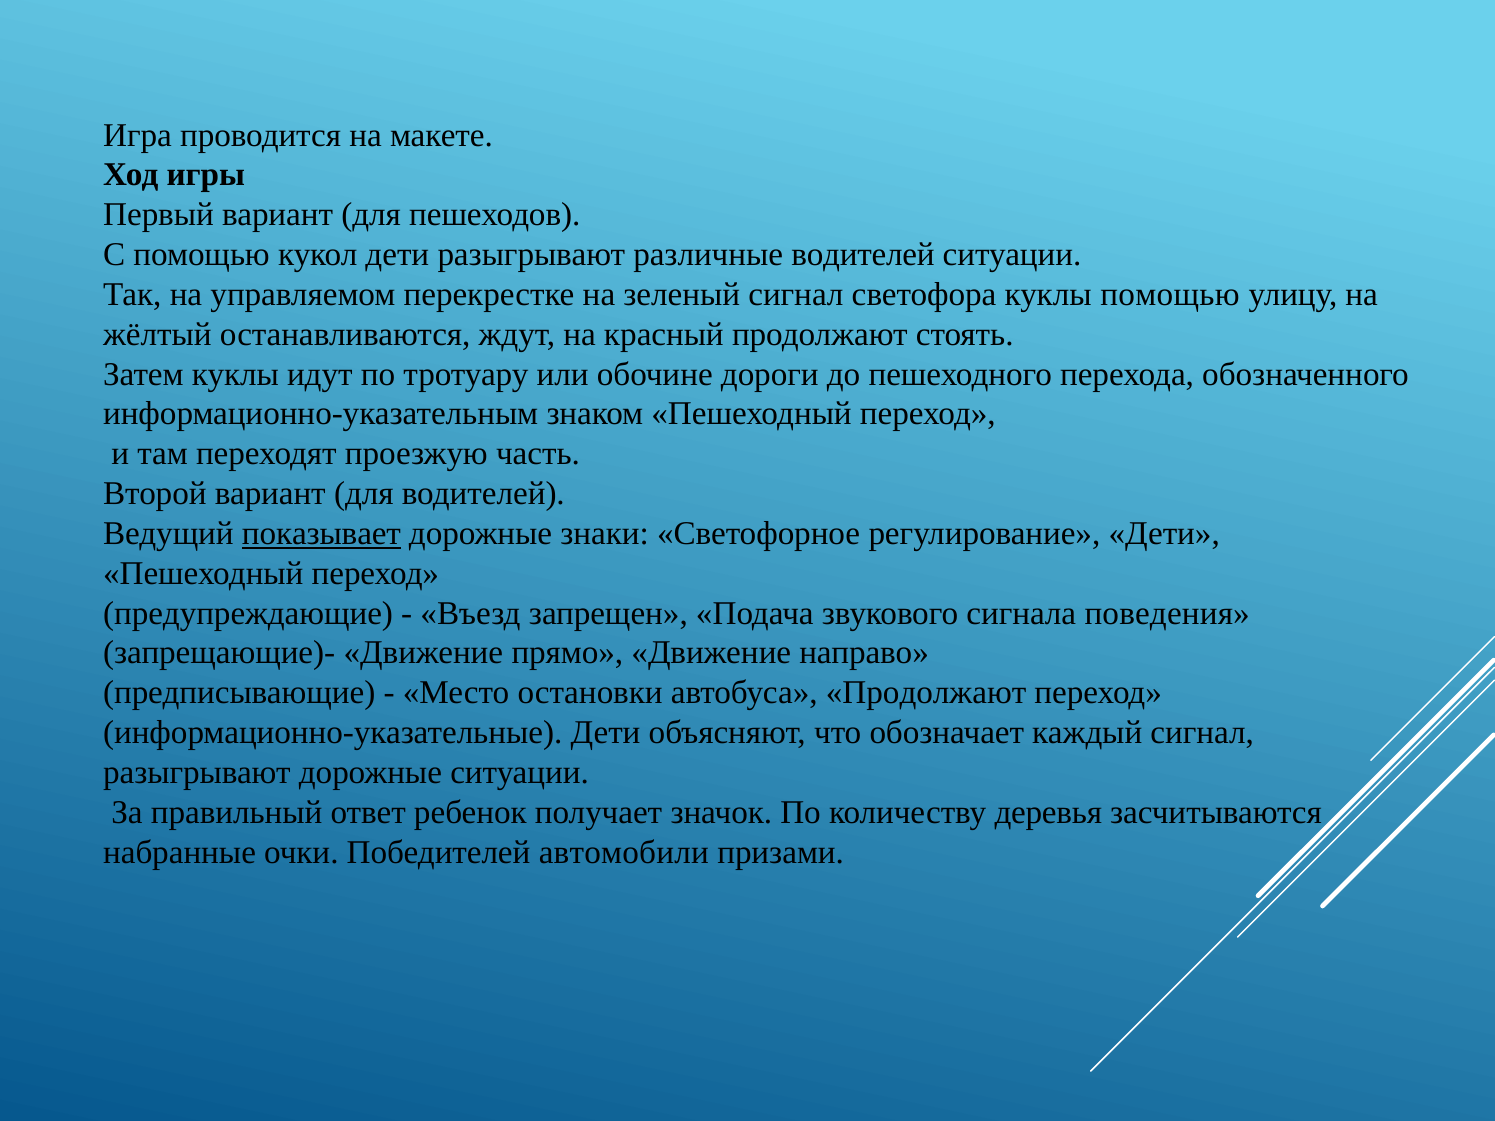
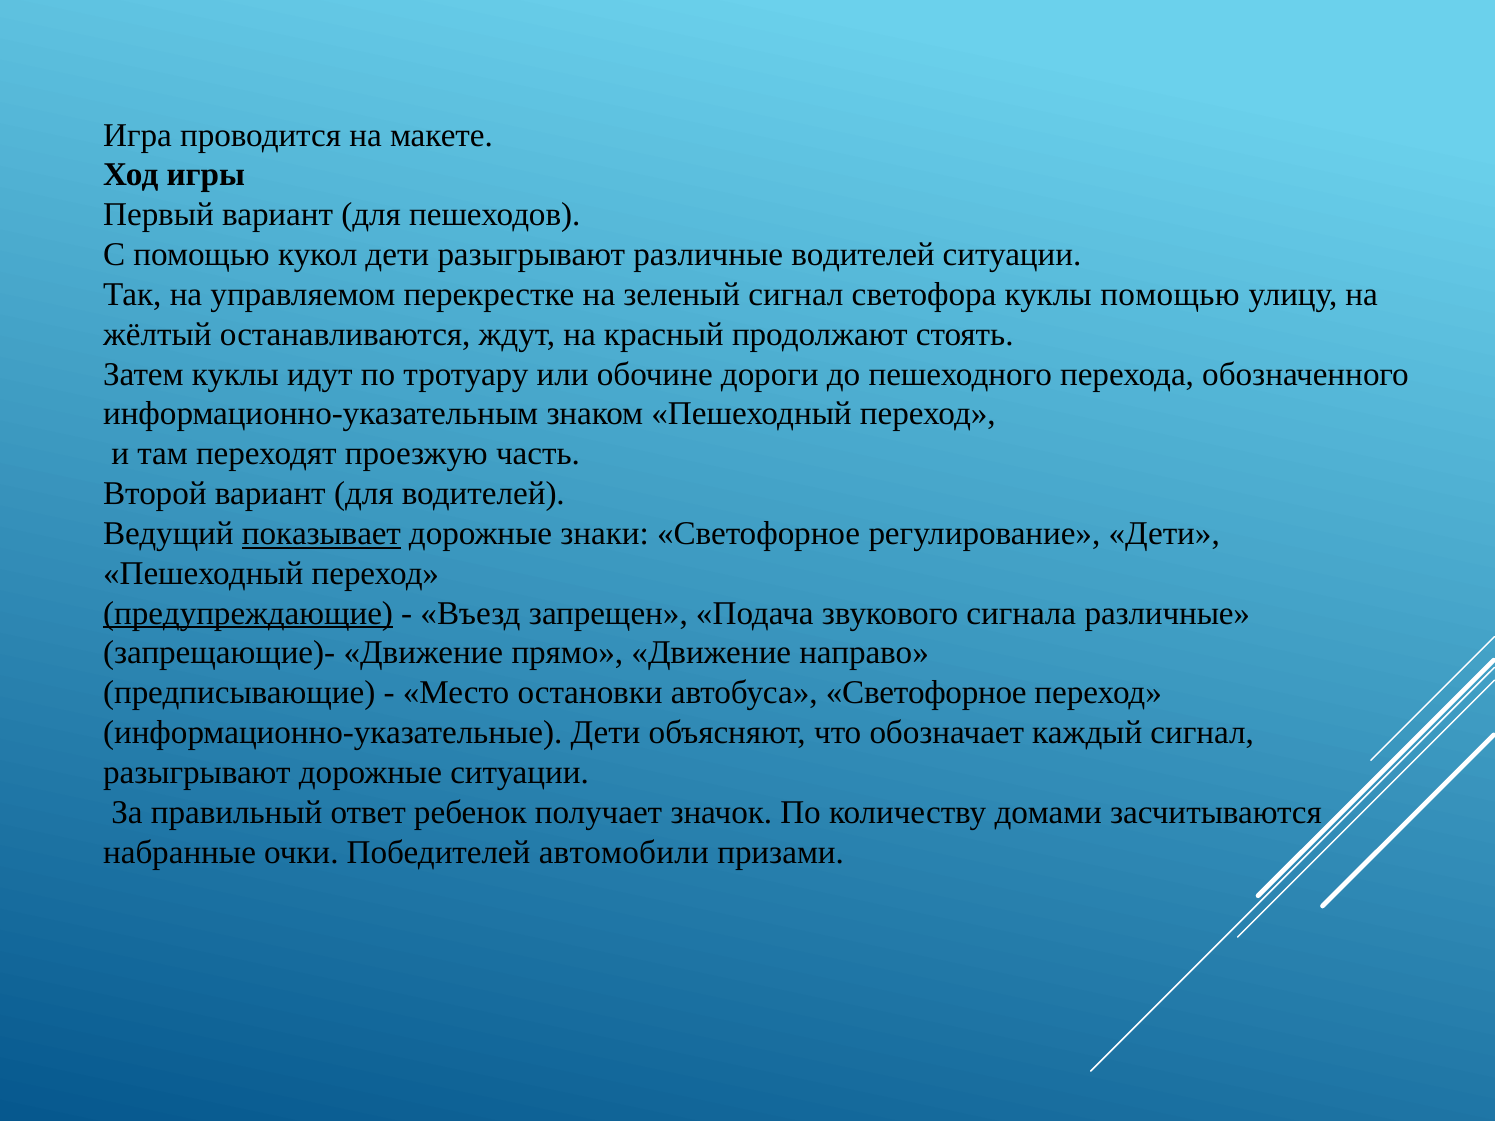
предупреждающие underline: none -> present (248, 613)
сигнала поведения: поведения -> различные (1167, 613)
автобуса Продолжают: Продолжают -> Светофорное (926, 693)
деревья: деревья -> домами (1048, 813)
